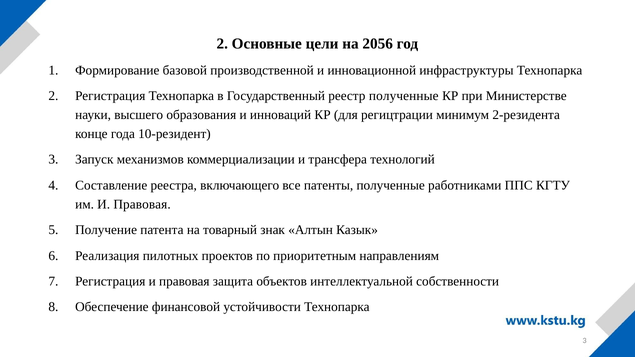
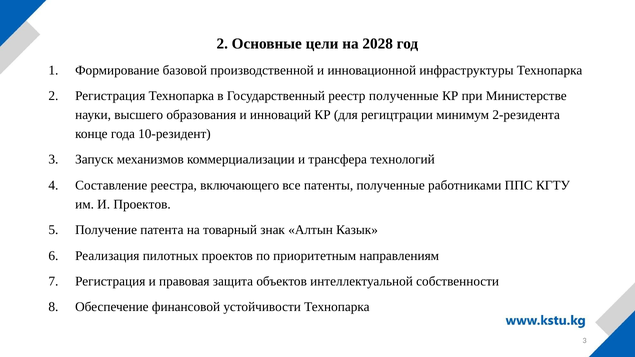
2056: 2056 -> 2028 (378, 44)
им И Правовая: Правовая -> Проектов (142, 204)
